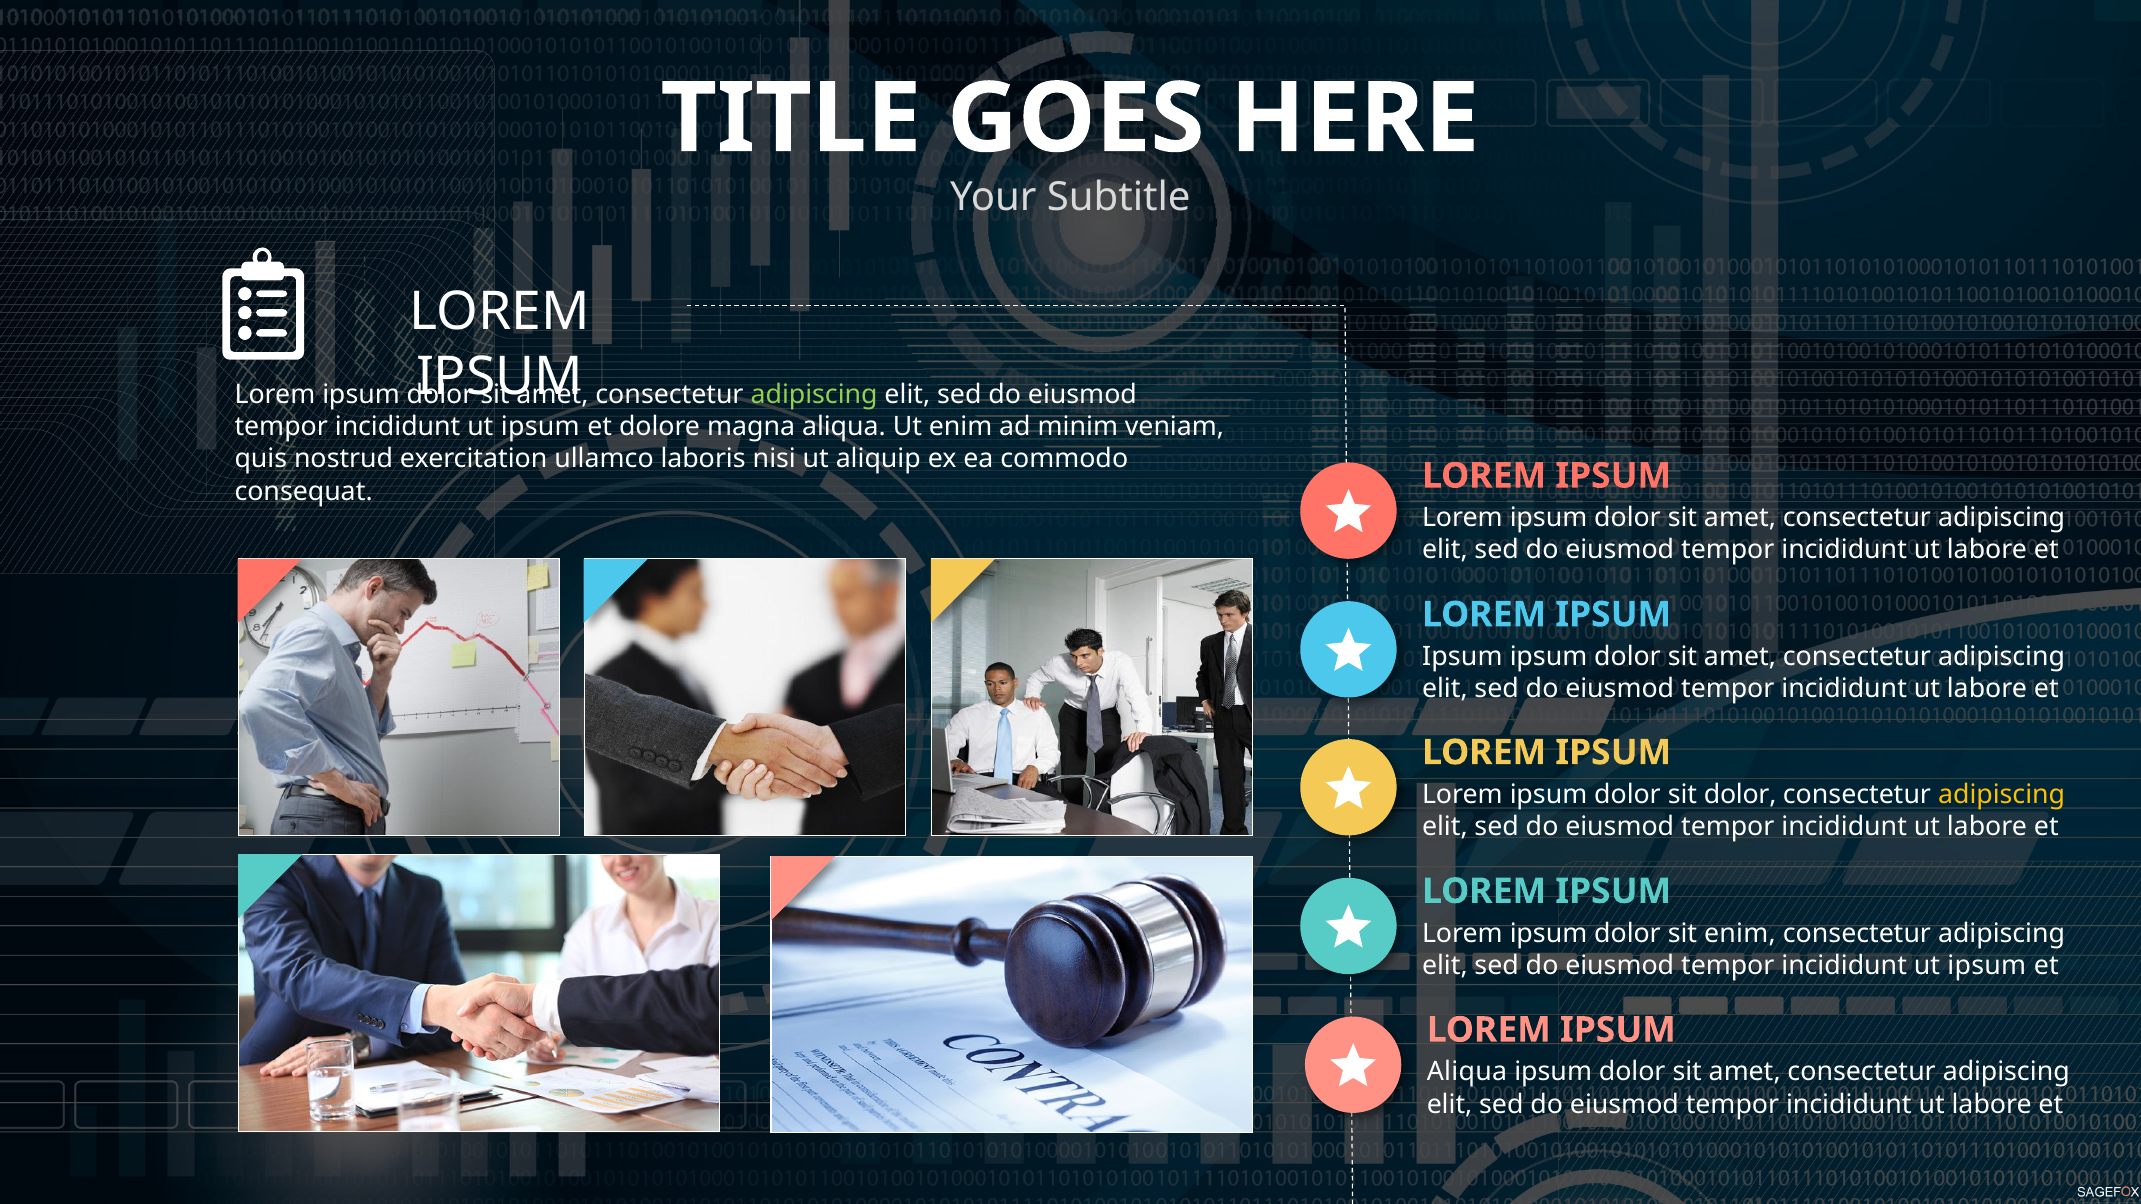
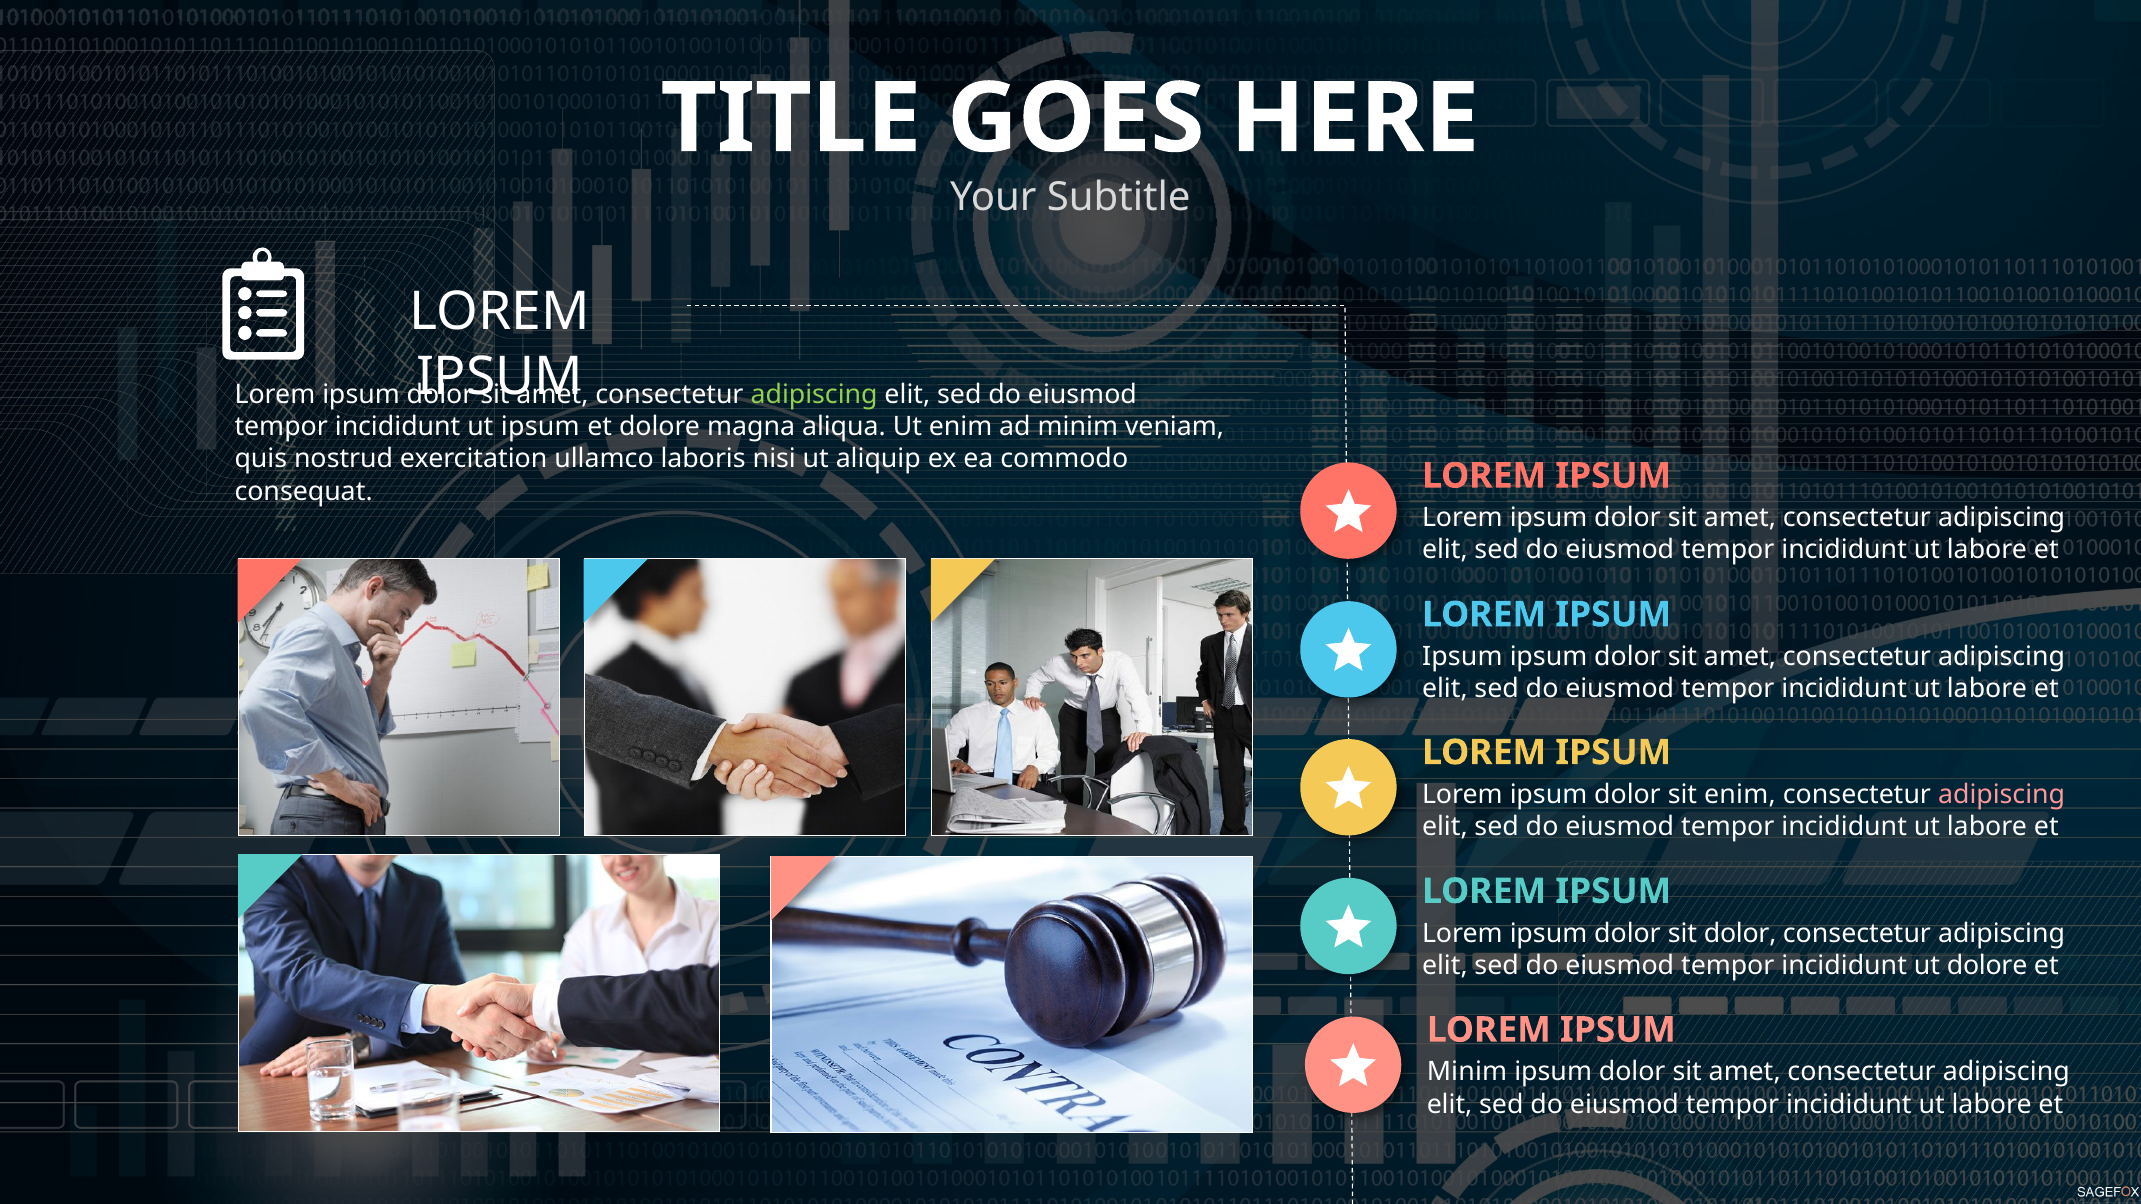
sit dolor: dolor -> enim (1740, 795)
adipiscing colour: yellow -> pink (2002, 795)
sit enim: enim -> dolor (1740, 934)
ipsum: ipsum -> dolore (1987, 966)
Aliqua: Aliqua -> Minim (1467, 1072)
